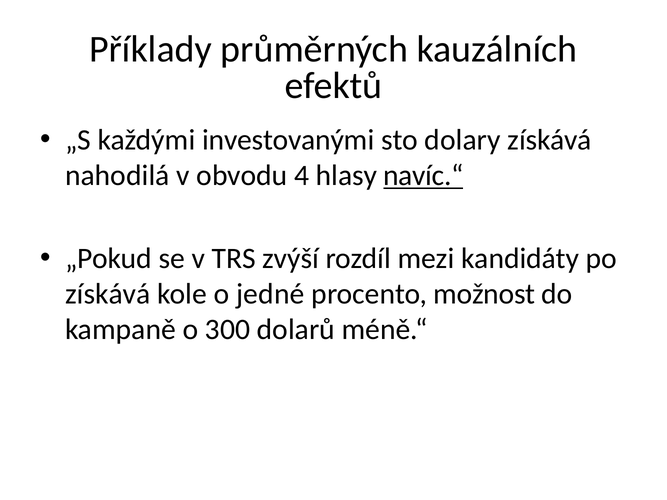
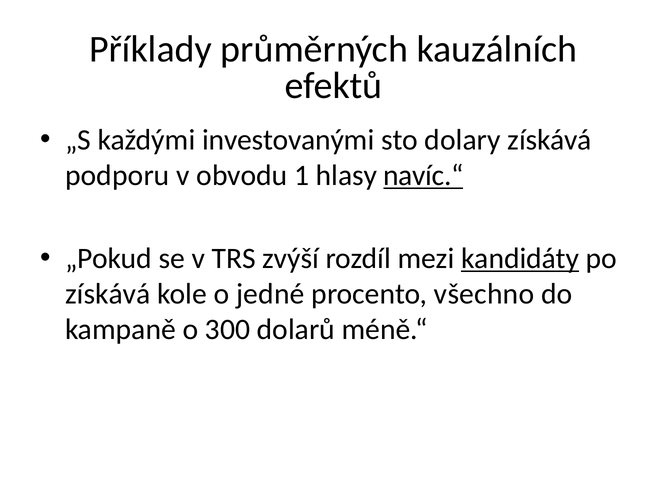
nahodilá: nahodilá -> podporu (117, 176)
4: 4 -> 1 (302, 176)
kandidáty underline: none -> present (520, 259)
možnost: možnost -> všechno (484, 294)
